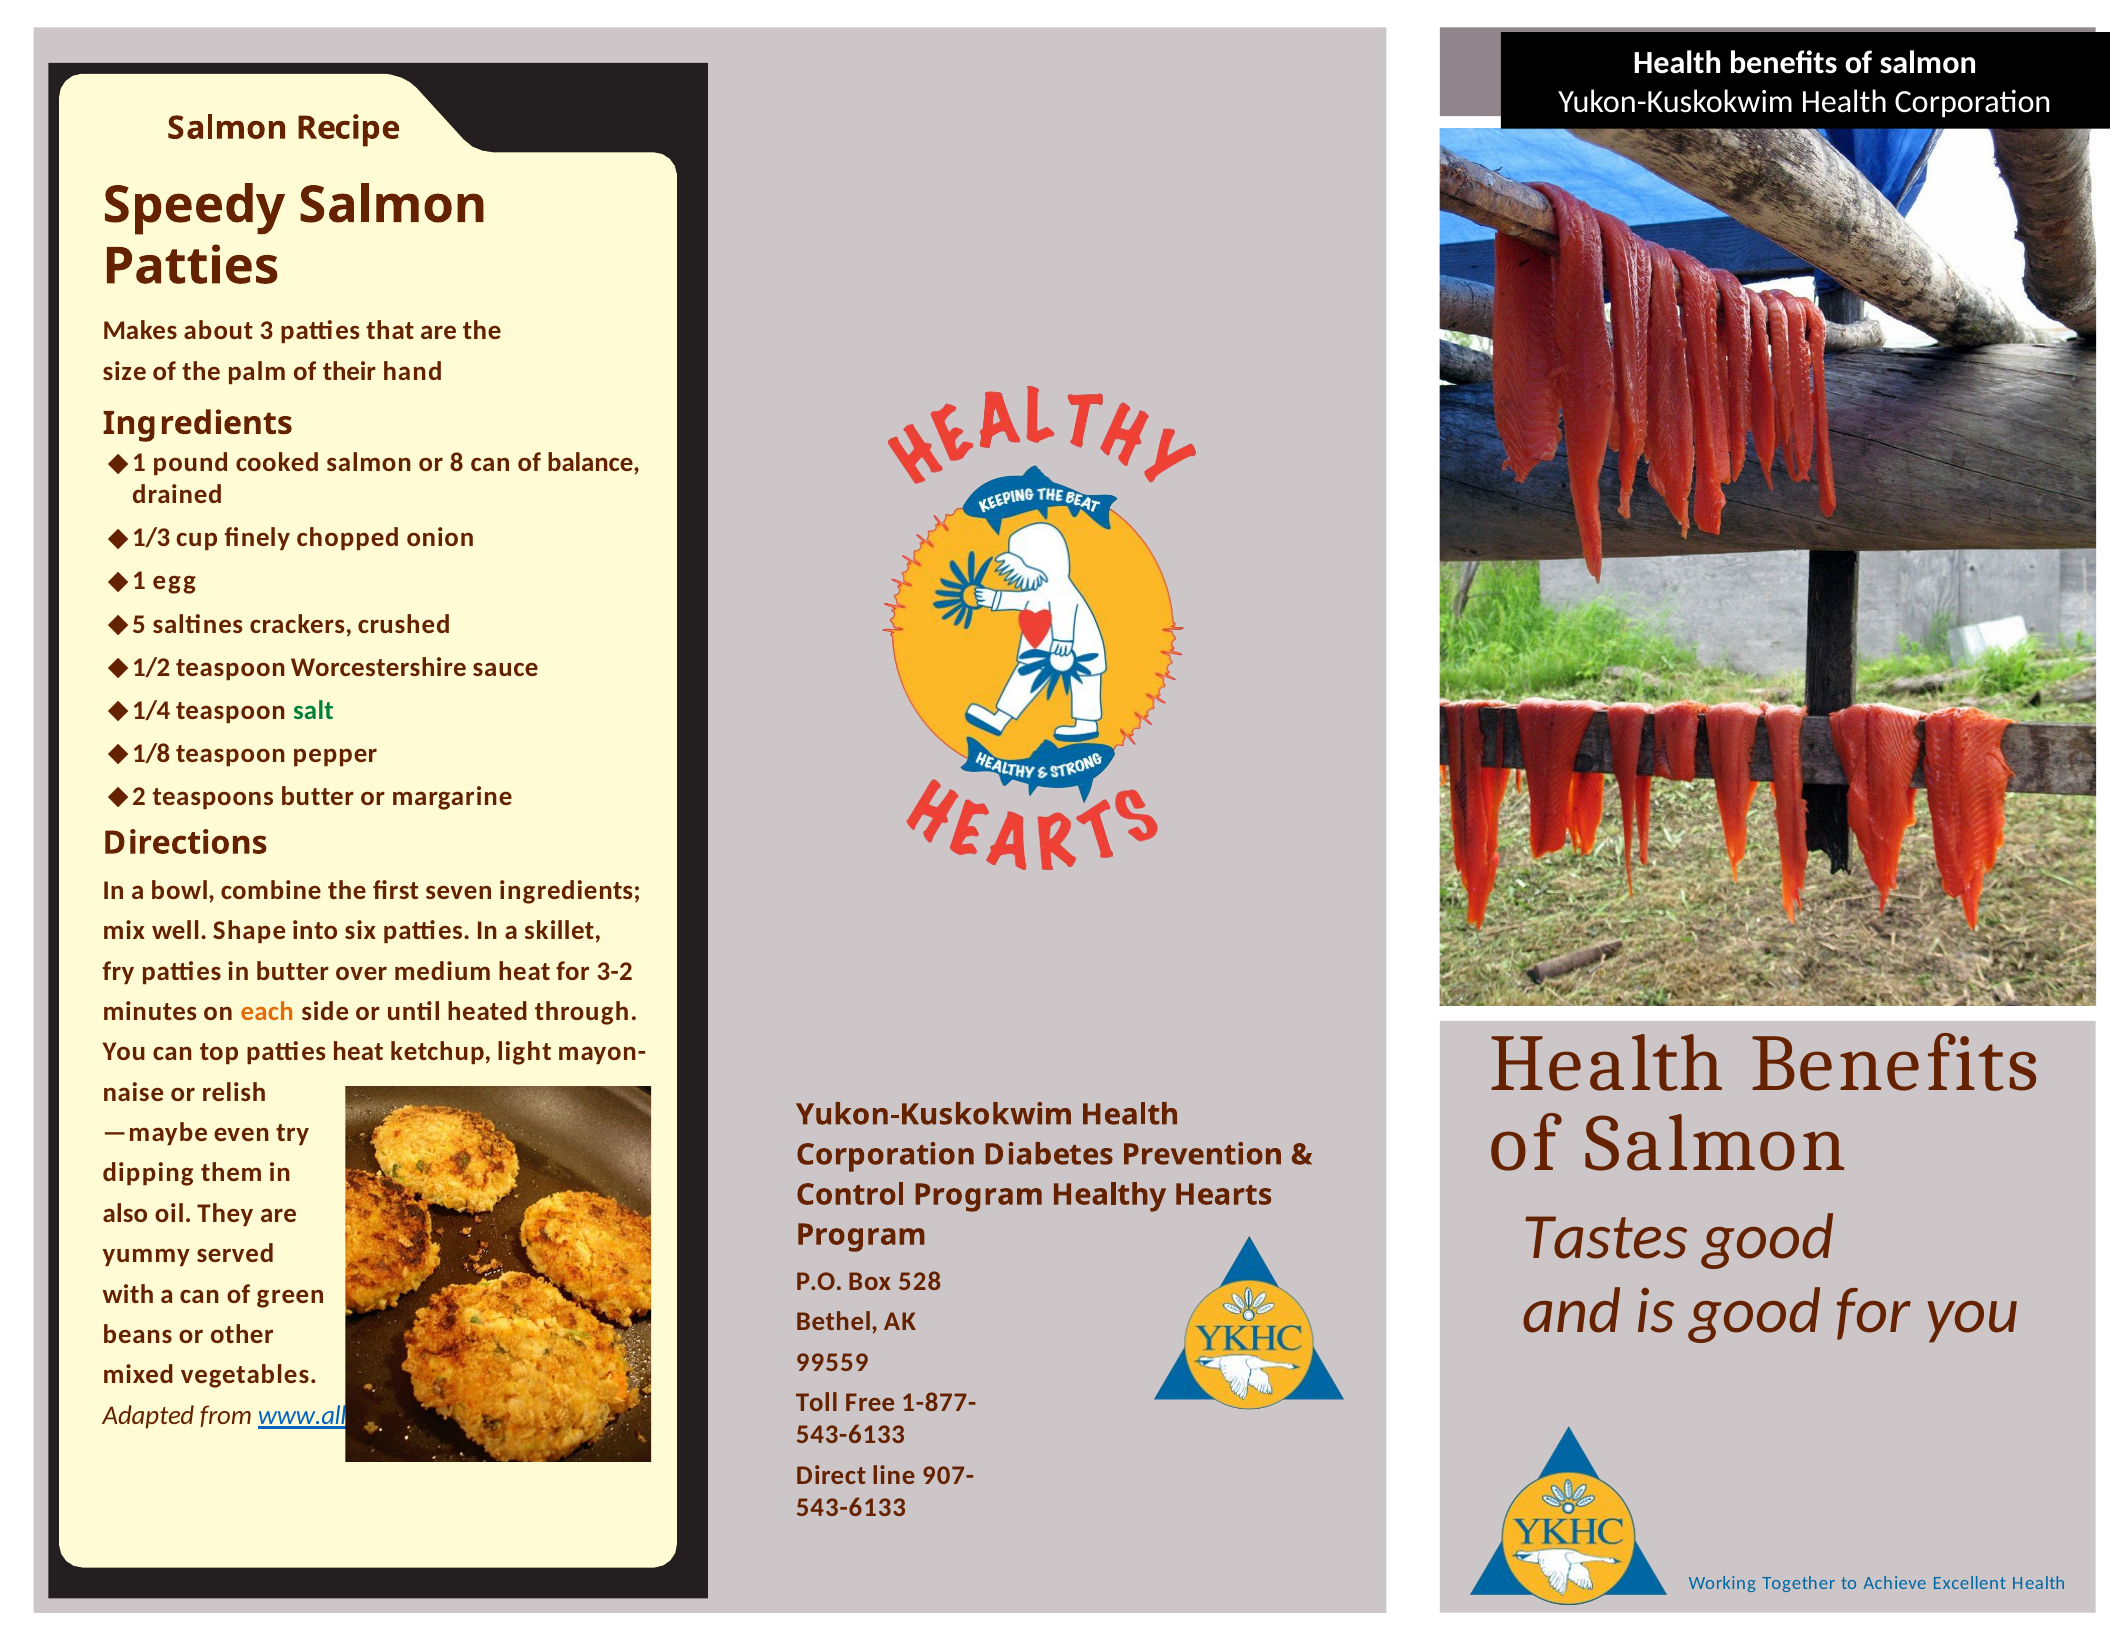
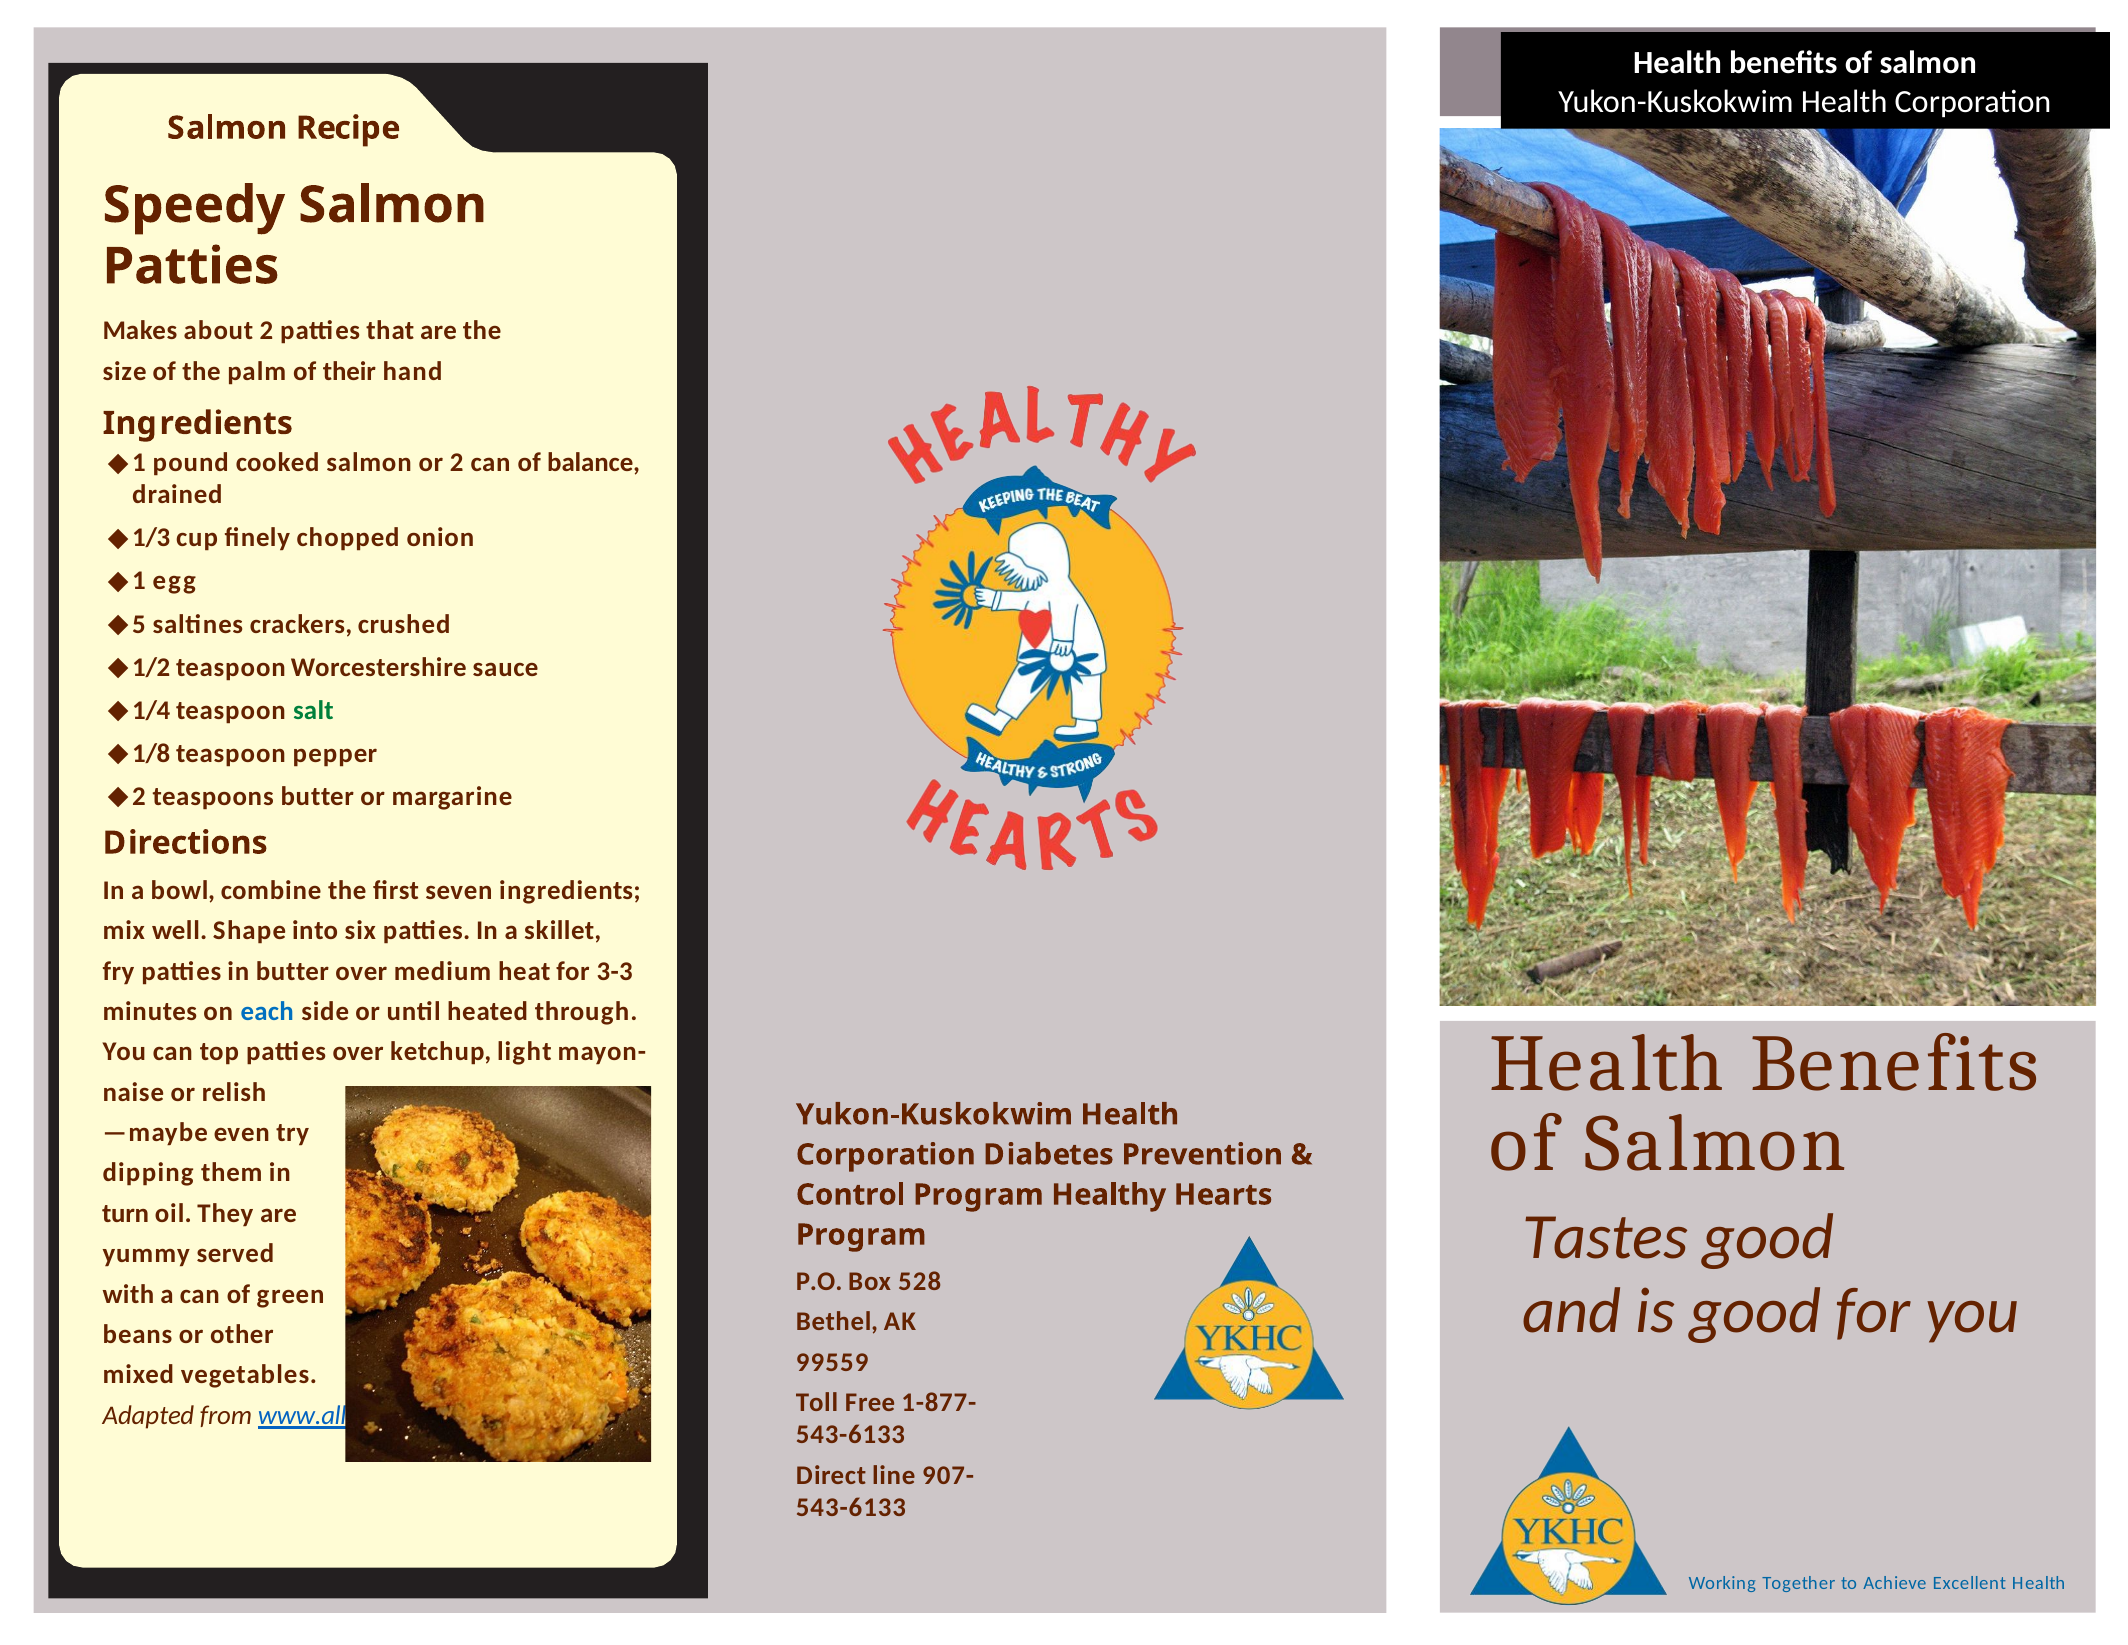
about 3: 3 -> 2 (266, 331)
or 8: 8 -> 2 (457, 463)
3-2: 3-2 -> 3-3 (615, 971)
each colour: orange -> blue (267, 1011)
patties heat: heat -> over (358, 1052)
also: also -> turn (126, 1213)
